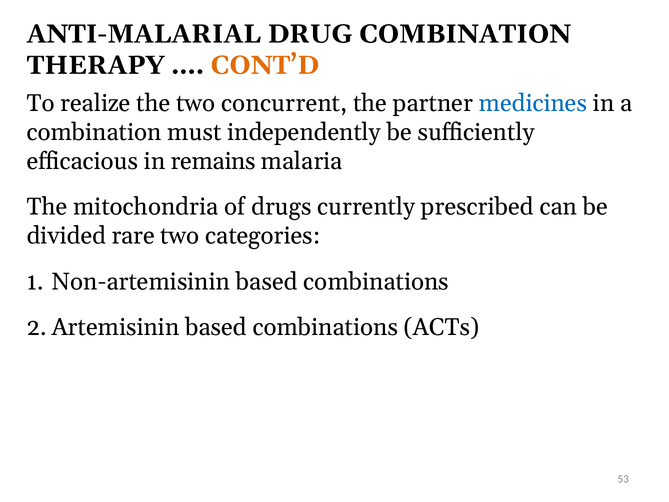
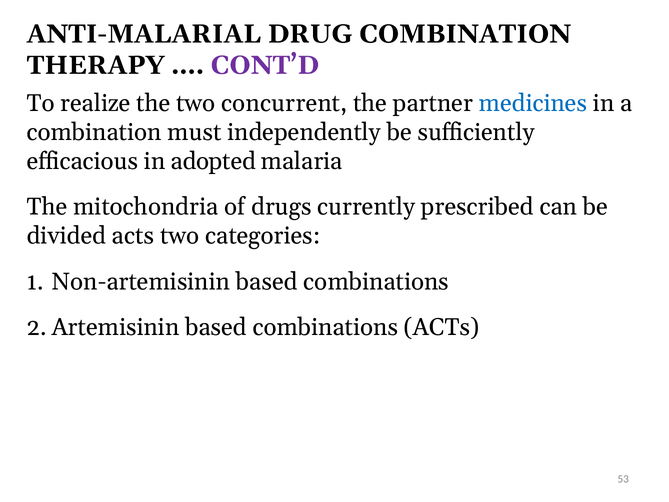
CONT’D colour: orange -> purple (265, 65)
remains: remains -> adopted (213, 161)
divided rare: rare -> acts (133, 236)
